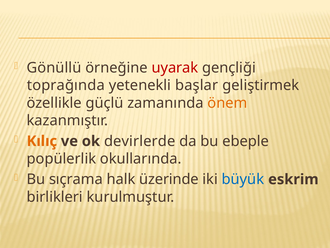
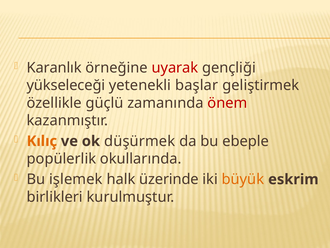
Gönüllü: Gönüllü -> Karanlık (54, 68)
toprağında: toprağında -> yükseleceği (66, 85)
önem colour: orange -> red (227, 103)
devirlerde: devirlerde -> düşürmek (140, 141)
sıçrama: sıçrama -> işlemek (76, 179)
büyük colour: blue -> orange (243, 179)
